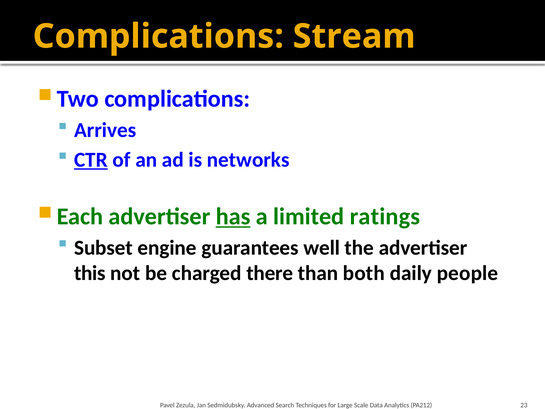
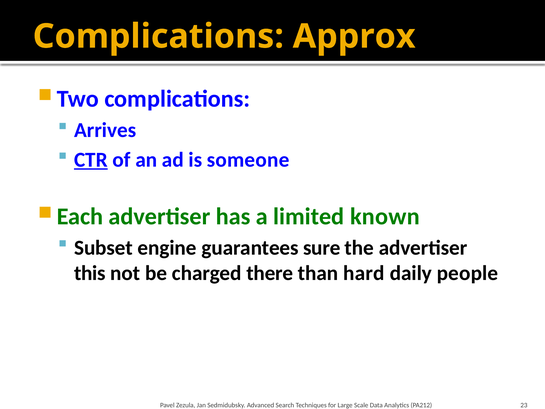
Stream: Stream -> Approx (354, 36)
networks: networks -> someone (248, 160)
has underline: present -> none (233, 216)
ratings: ratings -> known (385, 216)
well: well -> sure (322, 248)
both: both -> hard (364, 273)
